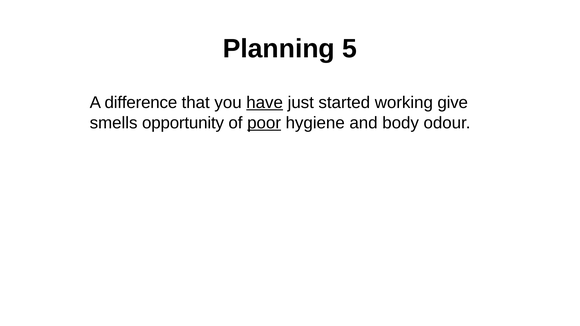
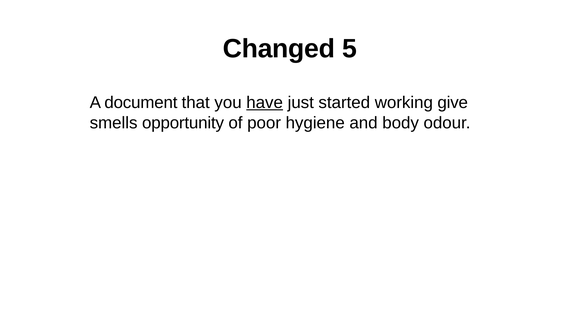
Planning: Planning -> Changed (279, 49)
difference: difference -> document (141, 103)
poor underline: present -> none (264, 123)
